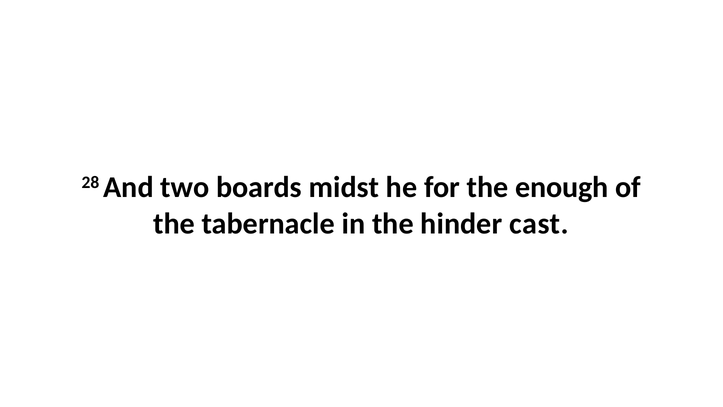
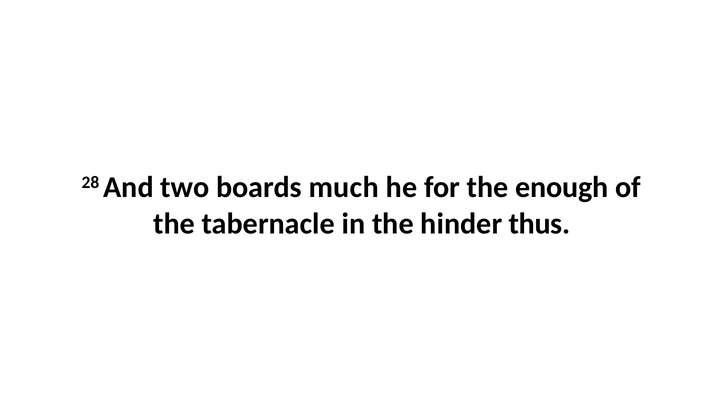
midst: midst -> much (344, 187)
cast: cast -> thus (539, 223)
